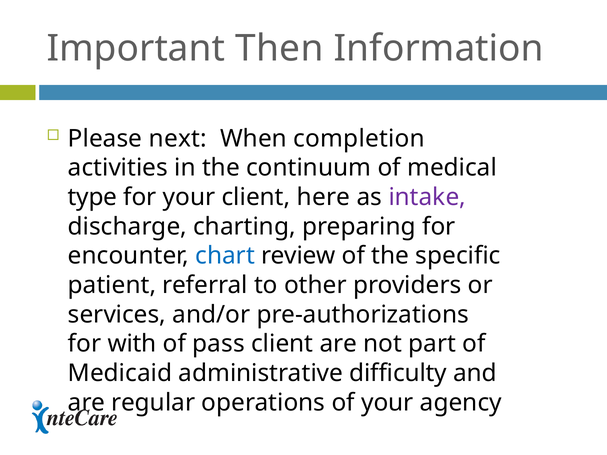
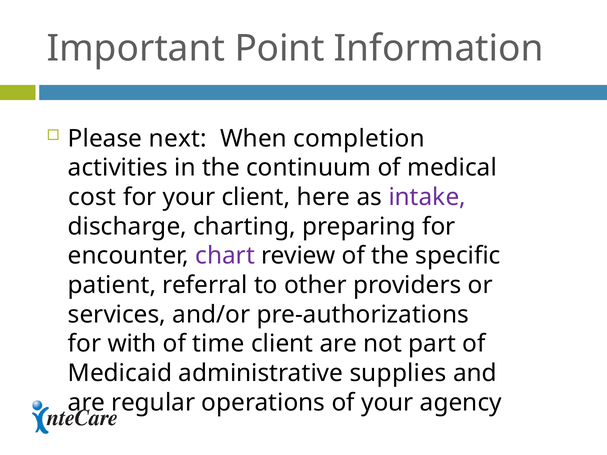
Then: Then -> Point (280, 49)
type: type -> cost (92, 197)
chart colour: blue -> purple (225, 256)
pass: pass -> time (218, 344)
difficulty: difficulty -> supplies (398, 373)
